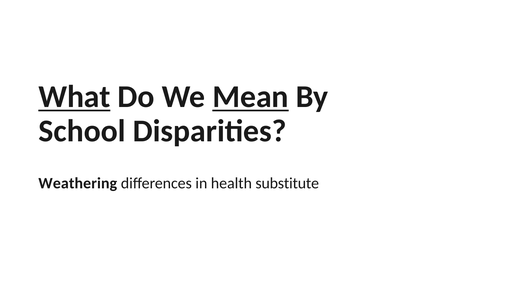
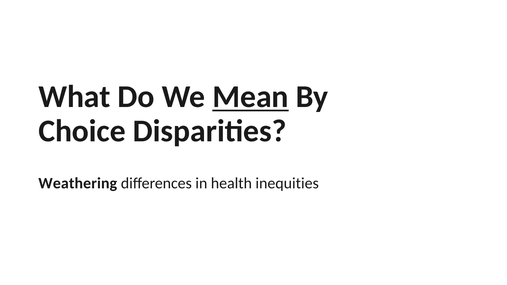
What underline: present -> none (74, 97)
School: School -> Choice (82, 131)
substitute: substitute -> inequities (287, 183)
